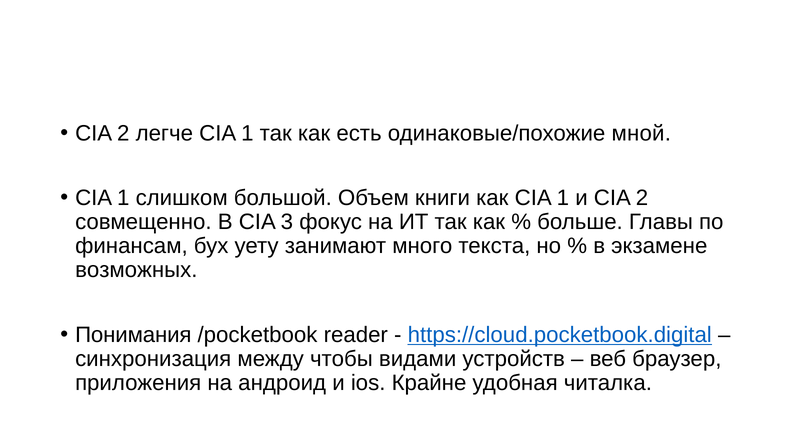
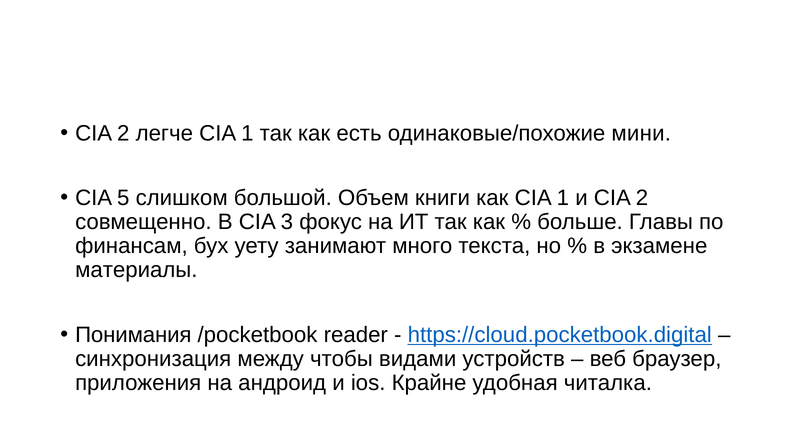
мной: мной -> мини (641, 133)
1: 1 -> 5 (123, 198)
возможных: возможных -> материалы (136, 270)
